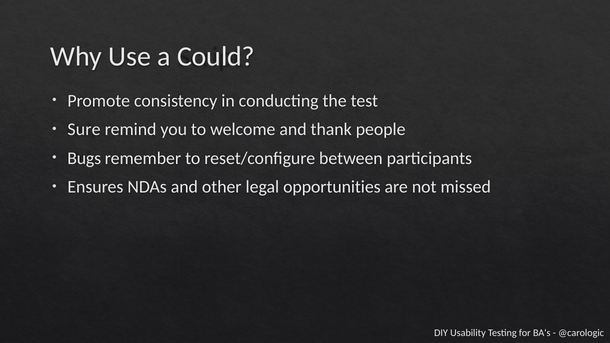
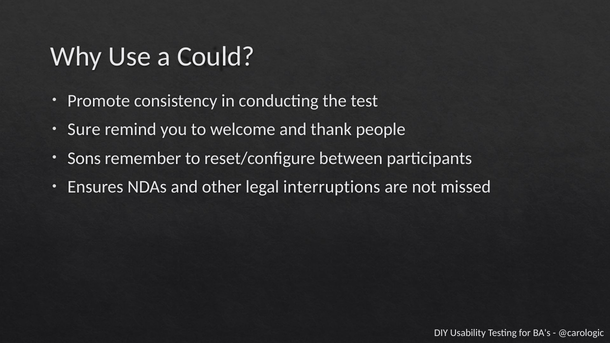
Bugs: Bugs -> Sons (84, 158)
opportunities: opportunities -> interruptions (332, 187)
